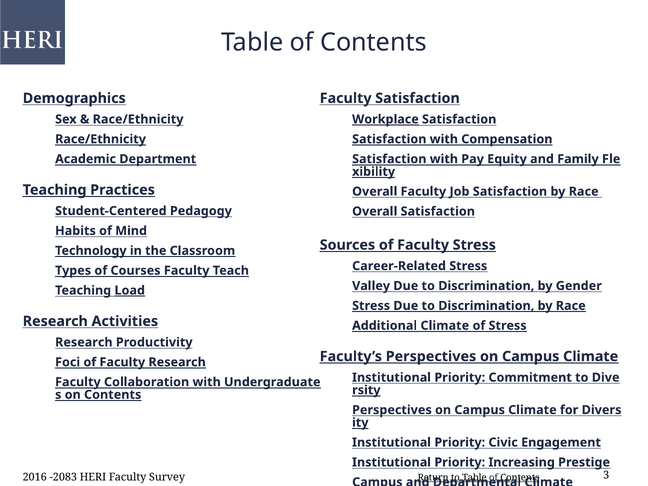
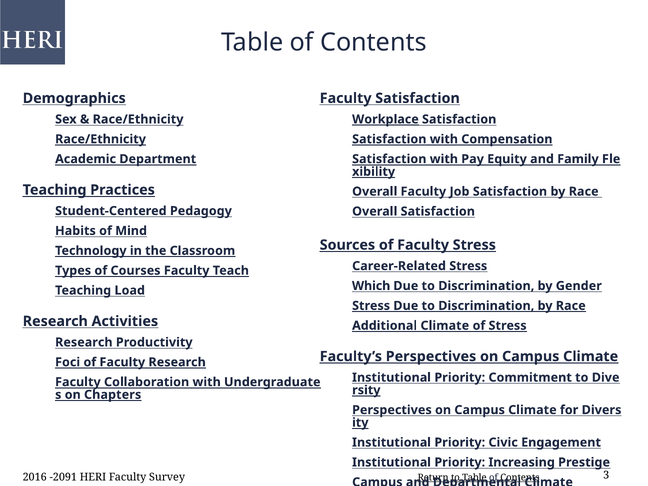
Valley: Valley -> Which (371, 286)
Load underline: present -> none (130, 290)
on Contents: Contents -> Chapters (113, 395)
-2083: -2083 -> -2091 (63, 477)
